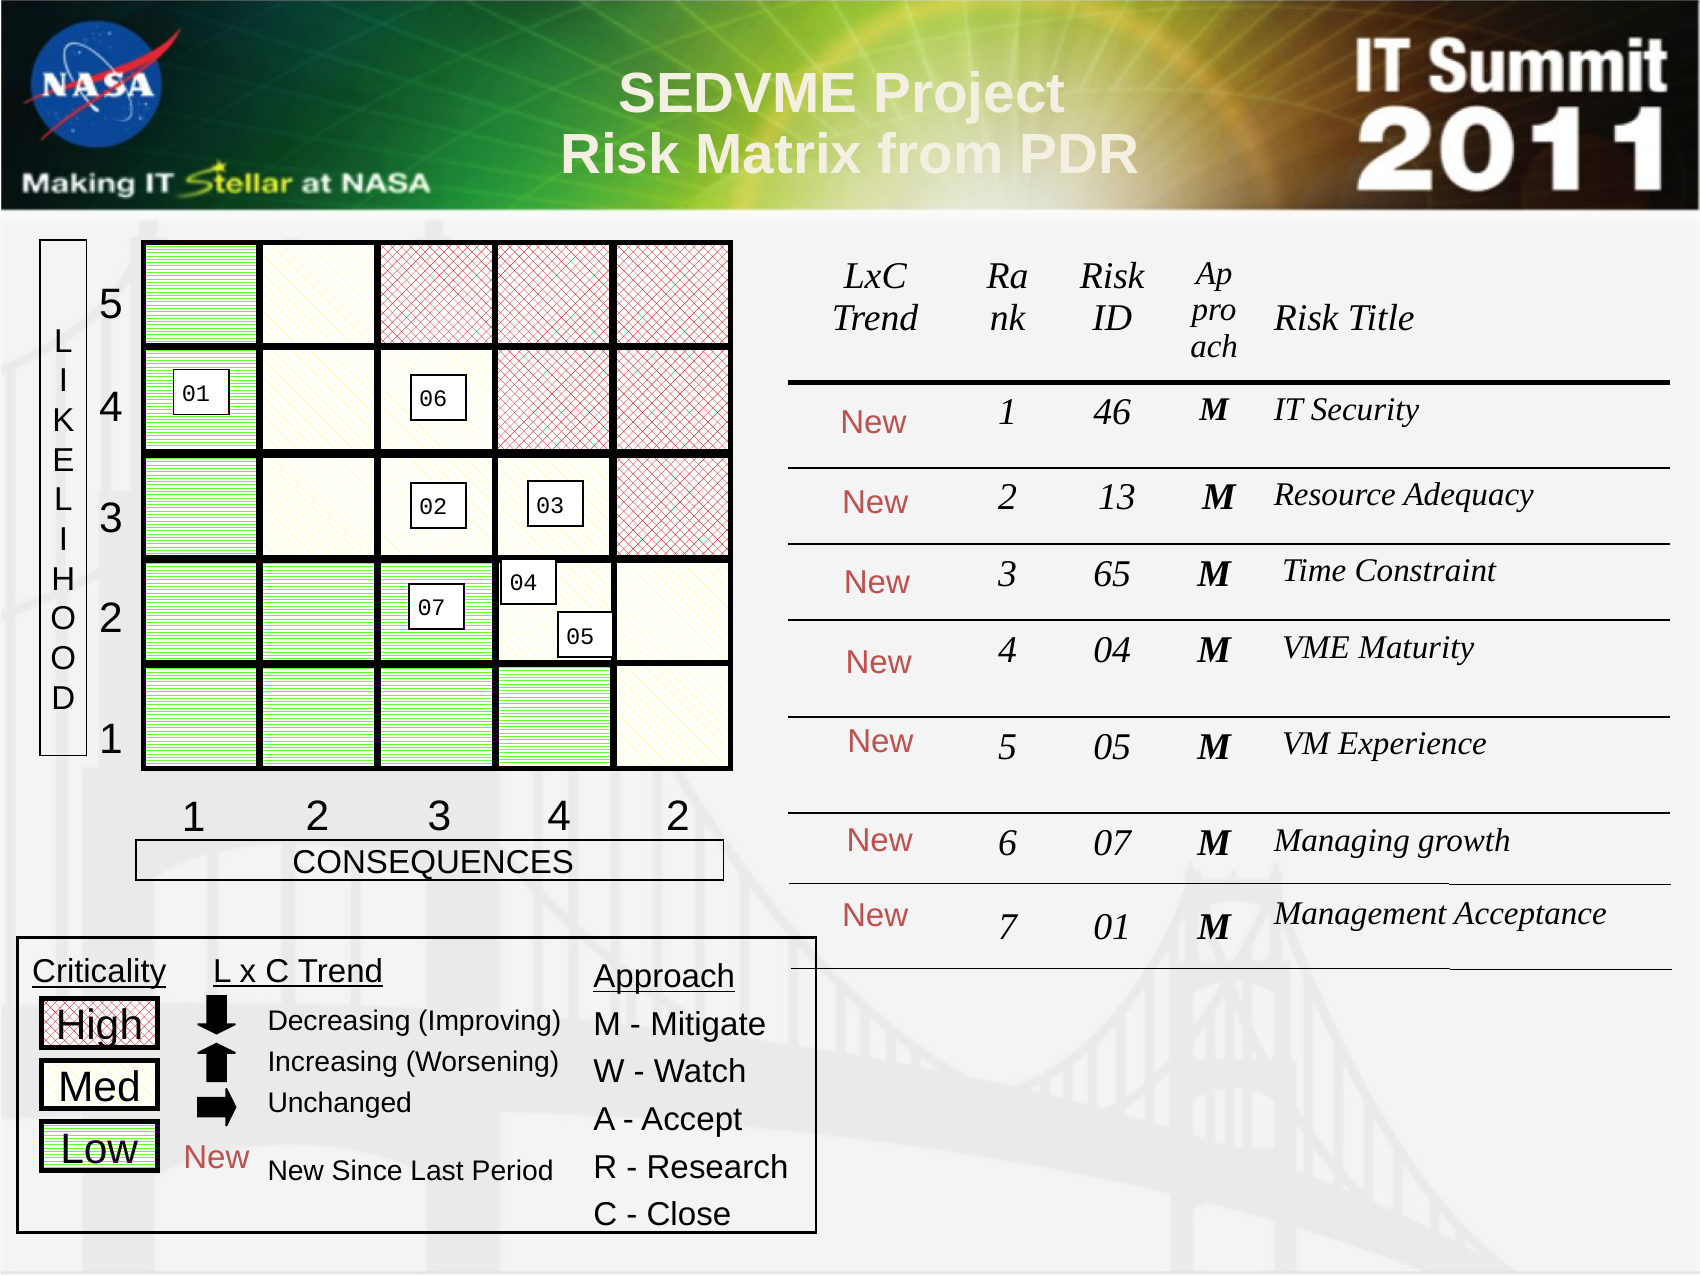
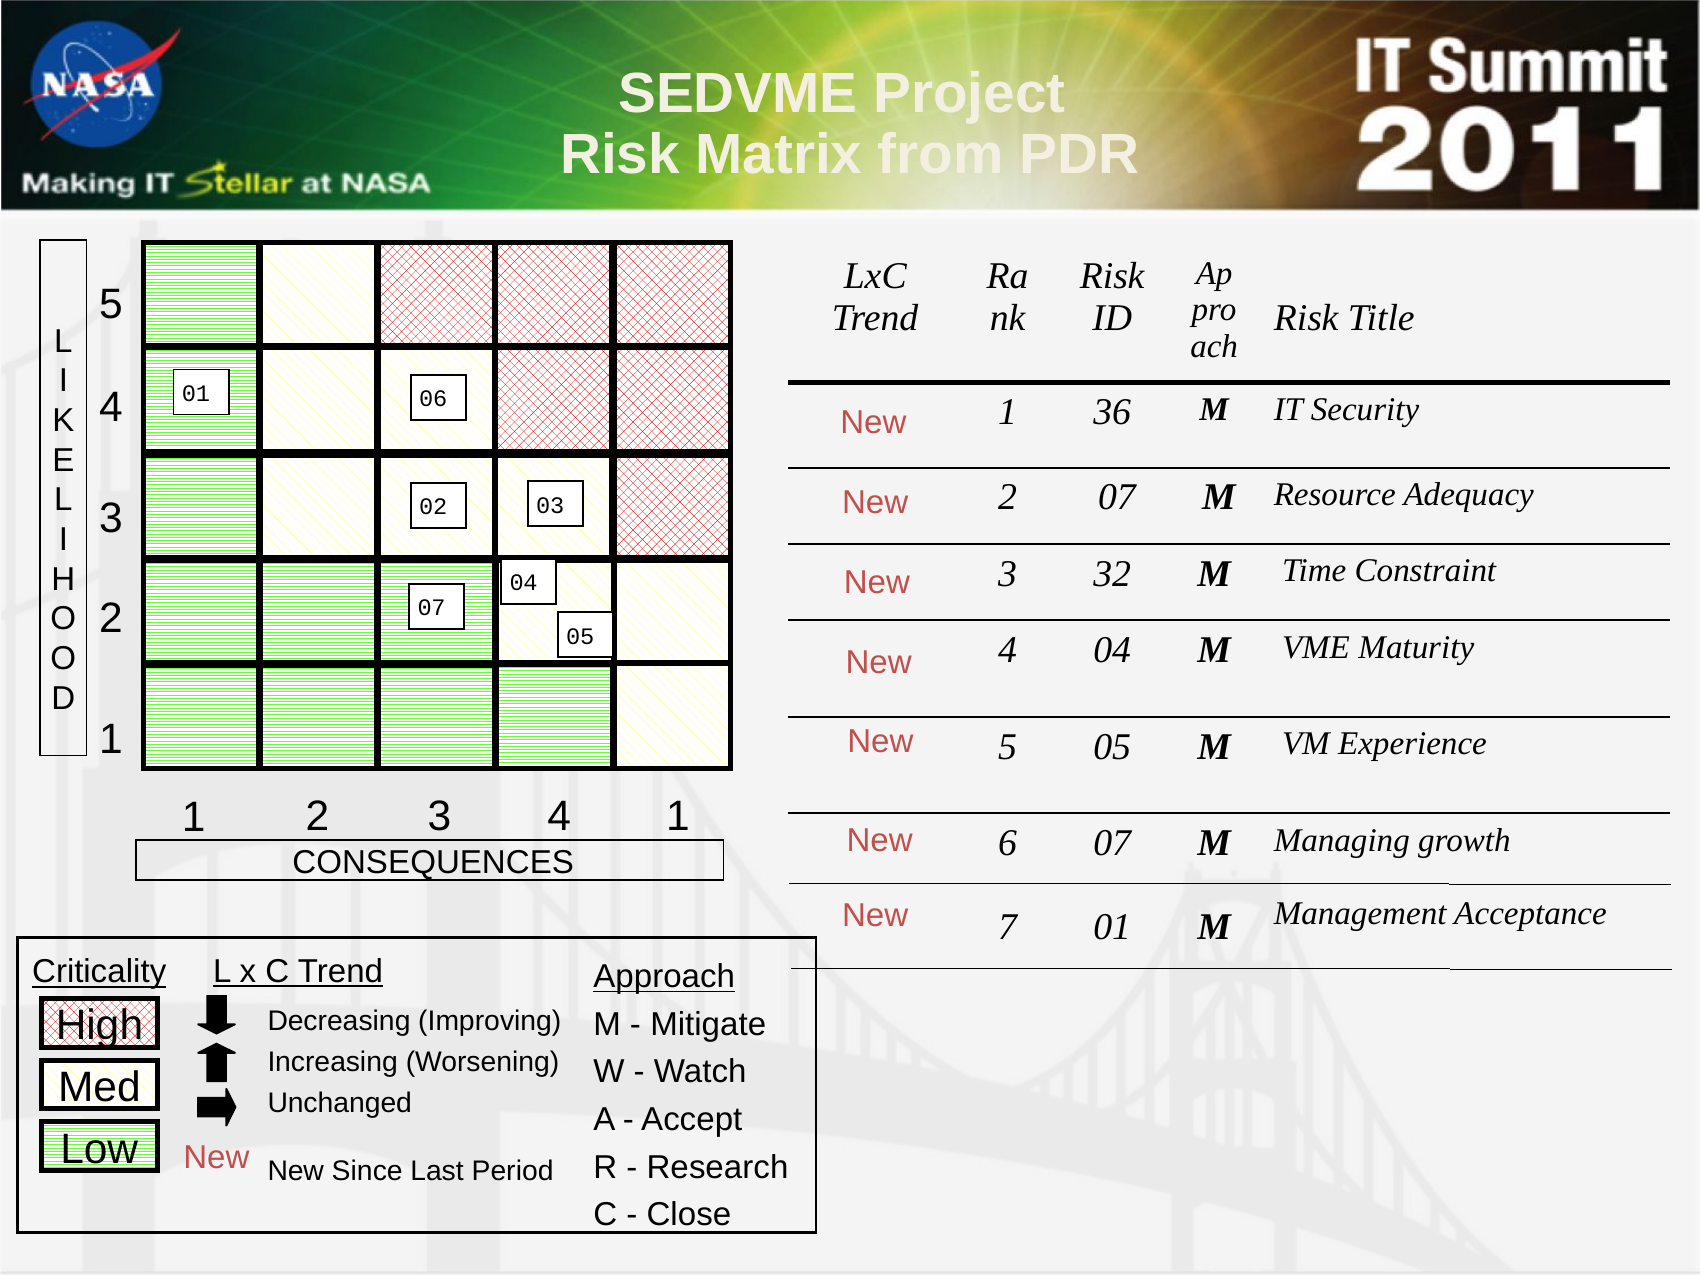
46: 46 -> 36 (1112, 412)
2 13: 13 -> 07 (1117, 497)
65: 65 -> 32 (1112, 574)
4 2: 2 -> 1 (678, 817)
